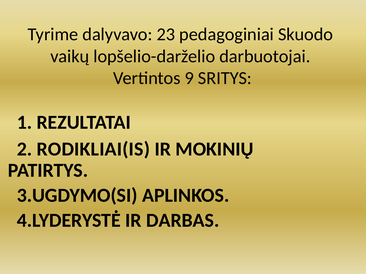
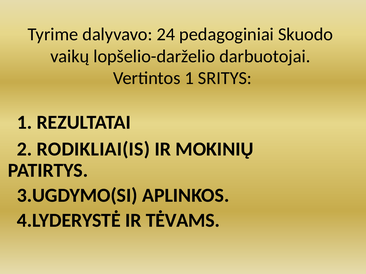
23: 23 -> 24 (166, 34)
Vertintos 9: 9 -> 1 (189, 78)
DARBAS: DARBAS -> TĖVAMS (183, 221)
